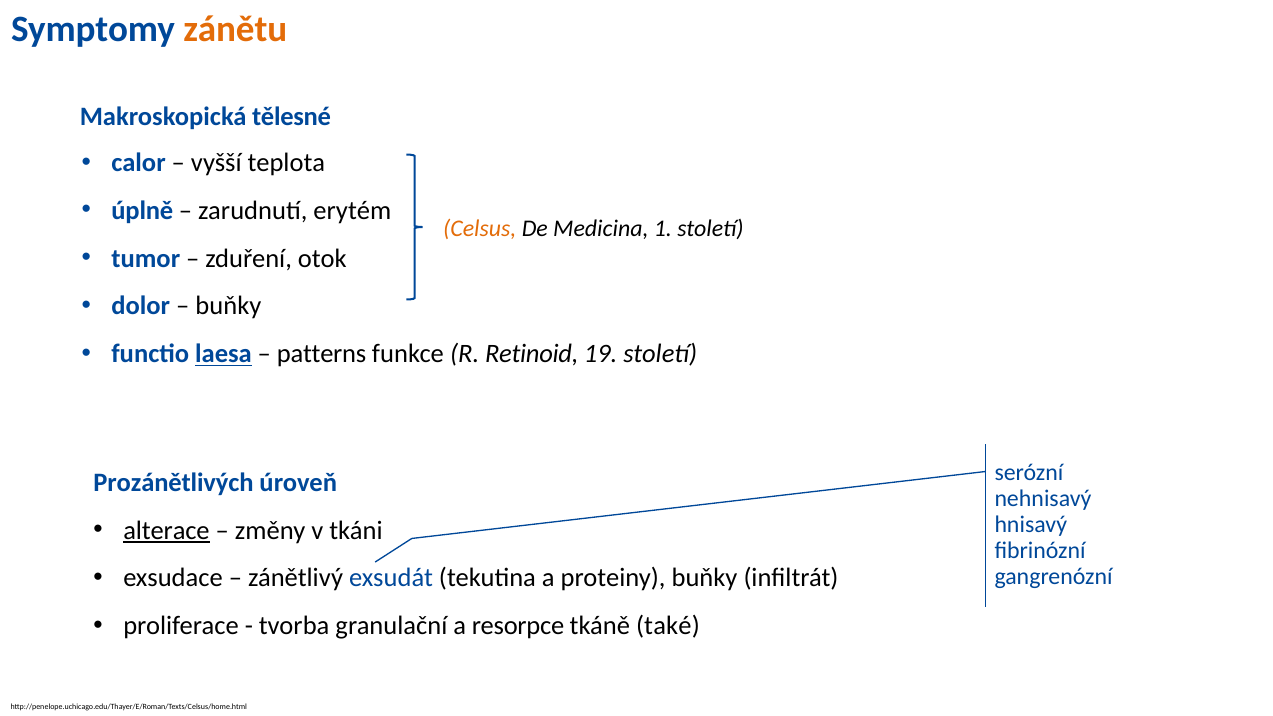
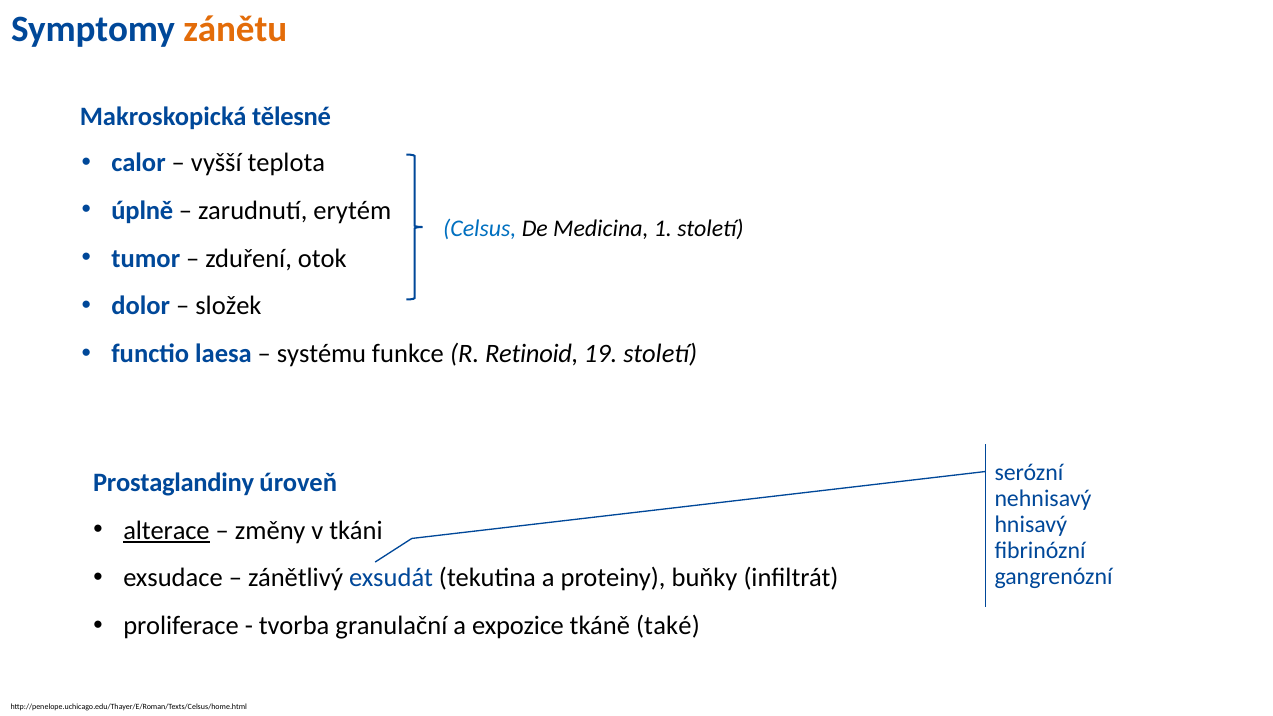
Celsus colour: orange -> blue (480, 228)
buňky: buňky -> složek (228, 306)
laesa underline: present -> none (223, 354)
patterns: patterns -> systému (322, 354)
Prozánětlivých: Prozánětlivých -> Prostaglandiny (174, 483)
resorpce: resorpce -> expozice (518, 626)
